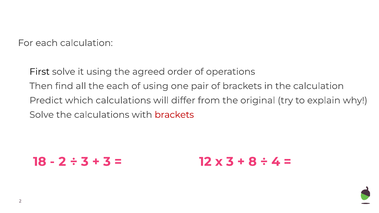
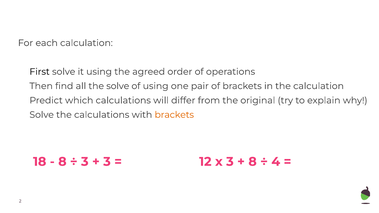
the each: each -> solve (118, 86)
brackets colour: red -> orange (174, 115)
2: 2 -> 8 (62, 162)
